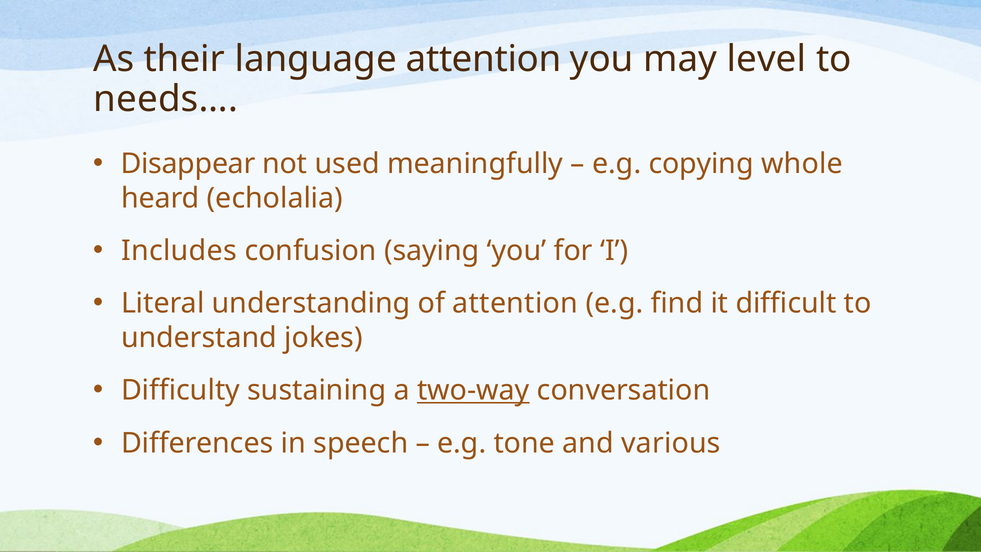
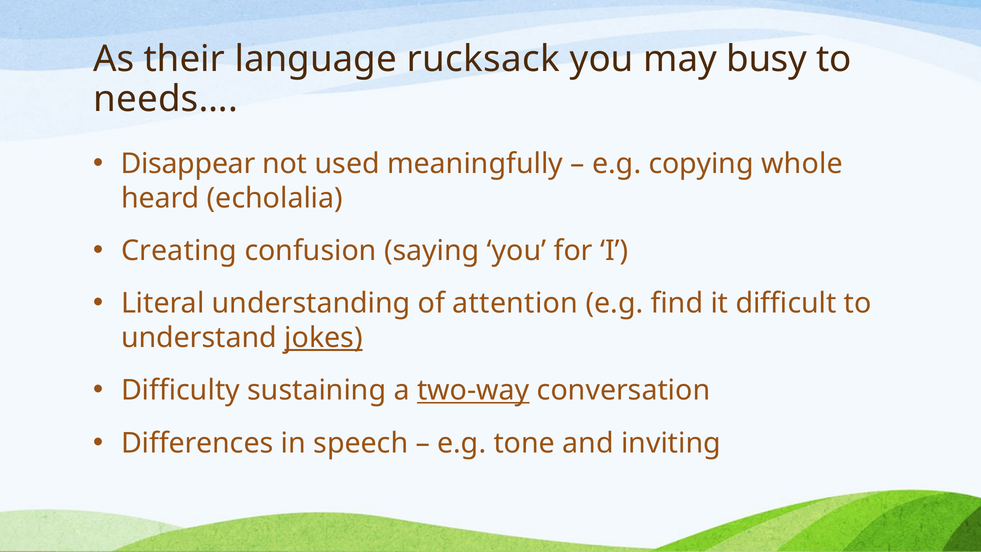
language attention: attention -> rucksack (483, 59)
level: level -> busy (767, 59)
Includes: Includes -> Creating (179, 251)
jokes underline: none -> present (324, 338)
various: various -> inviting (671, 443)
